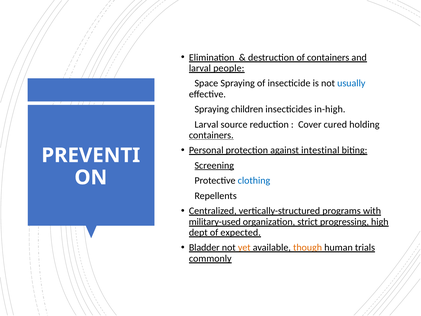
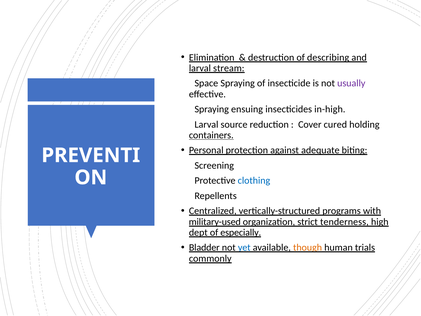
of containers: containers -> describing (328, 57)
people: people -> stream (229, 68)
usually colour: blue -> purple (351, 83)
children: children -> ensuing (247, 109)
intestinal: intestinal -> adequate (320, 150)
Screening underline: present -> none (214, 165)
progressing: progressing -> tenderness (344, 222)
expected: expected -> especially (241, 232)
yet colour: orange -> blue (244, 247)
